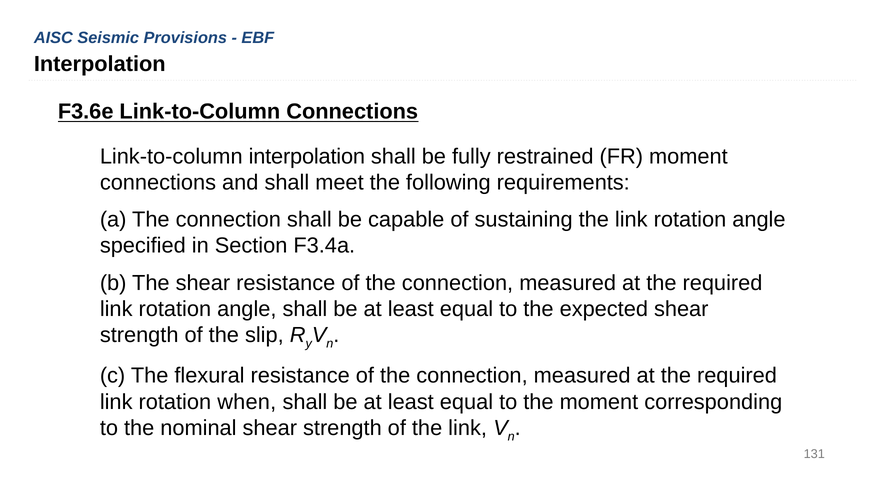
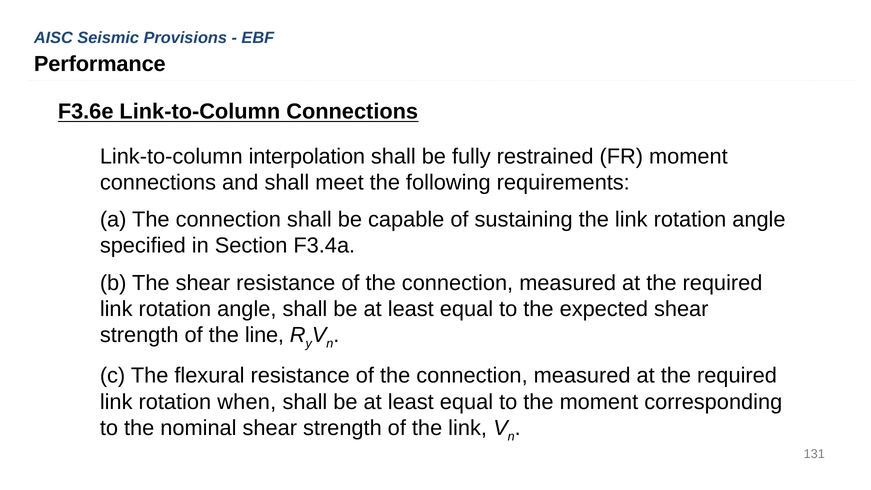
Interpolation: Interpolation -> Performance (100, 64)
slip: slip -> line (264, 335)
